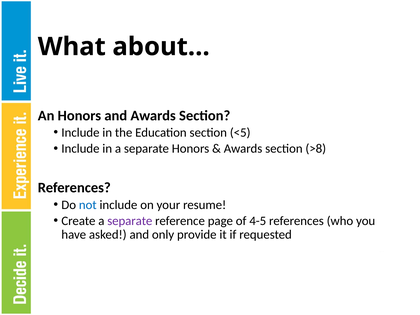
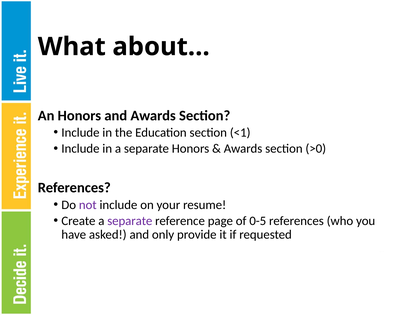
<5: <5 -> <1 (240, 133)
>8: >8 -> >0 (316, 149)
not colour: blue -> purple (88, 205)
4-5: 4-5 -> 0-5 (258, 221)
